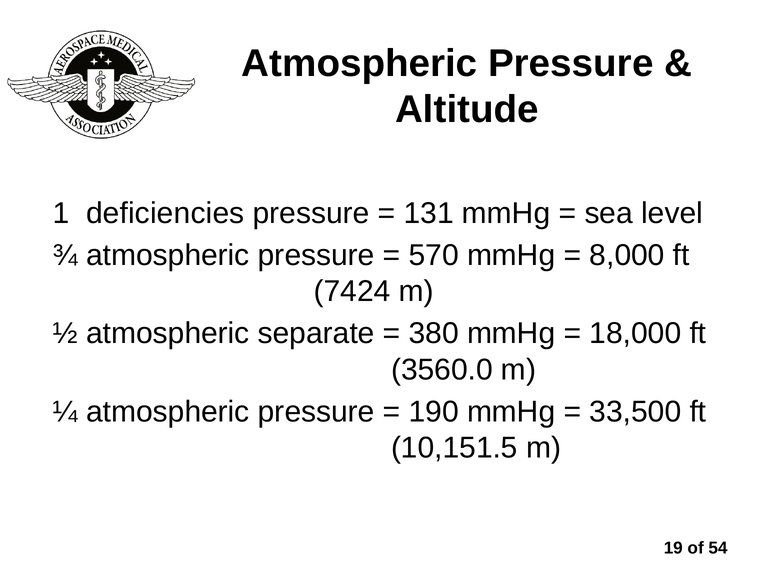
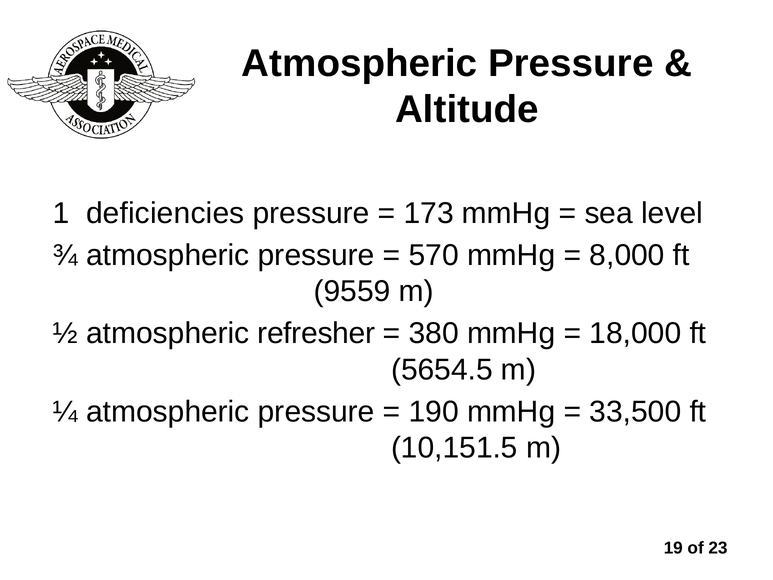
131: 131 -> 173 (429, 213)
7424: 7424 -> 9559 (352, 291)
separate: separate -> refresher (316, 333)
3560.0: 3560.0 -> 5654.5 (442, 369)
54: 54 -> 23 (718, 548)
